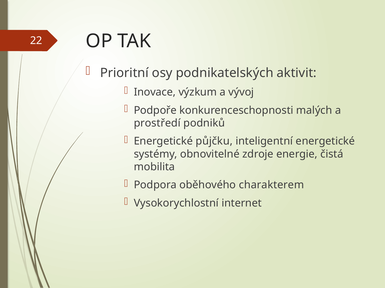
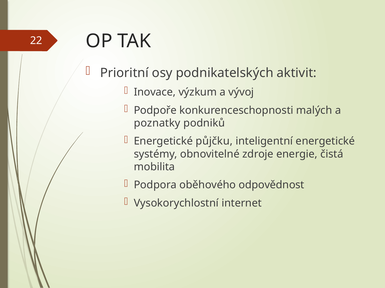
prostředí: prostředí -> poznatky (157, 123)
charakterem: charakterem -> odpovědnost (272, 185)
